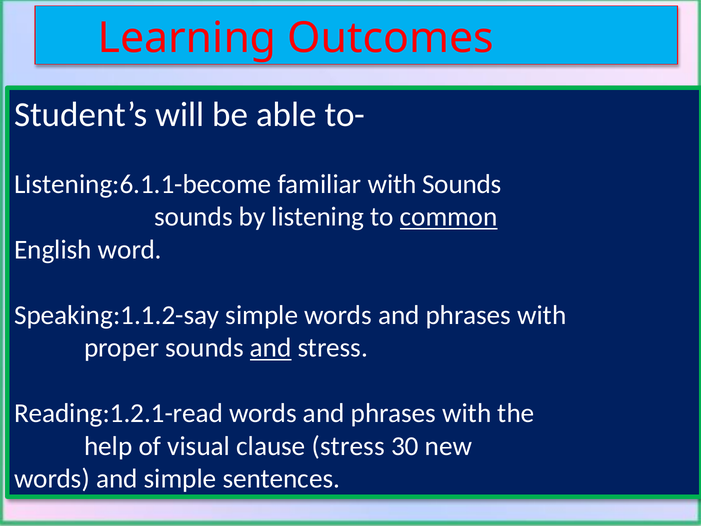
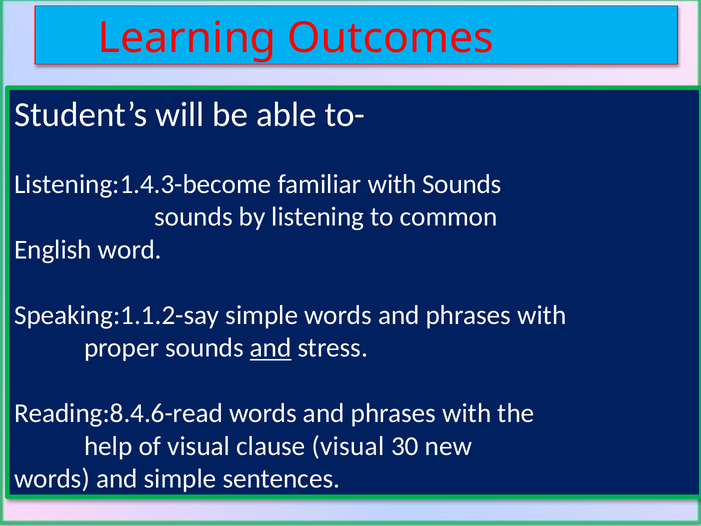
Listening:6.1.1-become: Listening:6.1.1-become -> Listening:1.4.3-become (143, 184)
common underline: present -> none (449, 217)
Reading:1.2.1-read: Reading:1.2.1-read -> Reading:8.4.6-read (119, 413)
clause stress: stress -> visual (348, 446)
